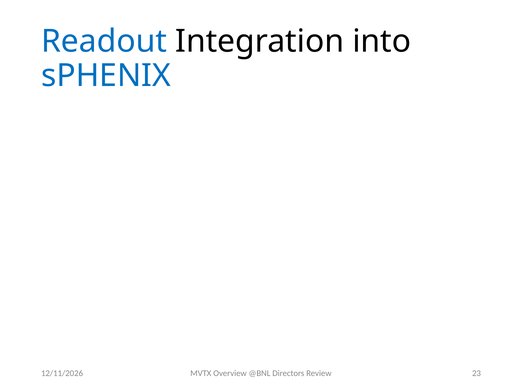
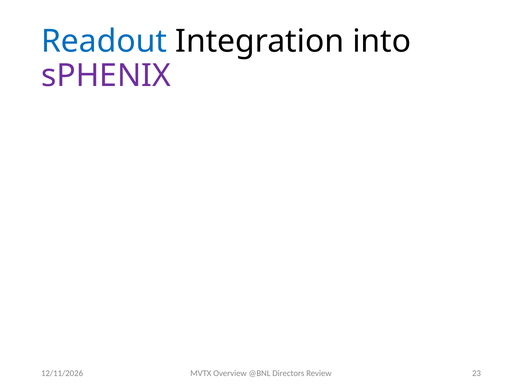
sPHENIX colour: blue -> purple (106, 76)
